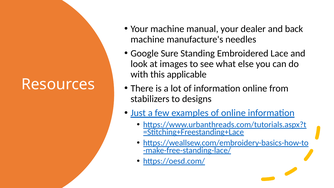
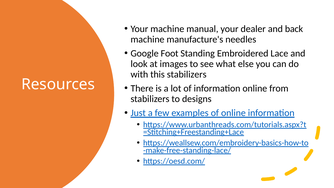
Sure: Sure -> Foot (170, 53)
this applicable: applicable -> stabilizers (187, 74)
